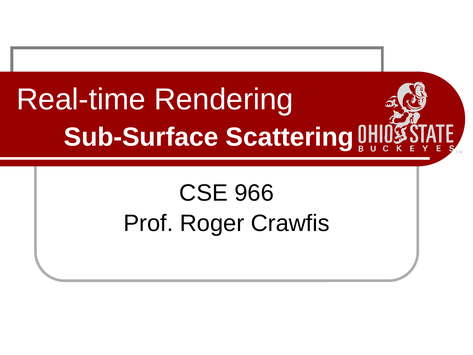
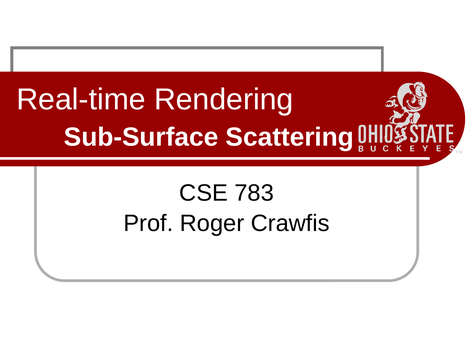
966: 966 -> 783 (254, 193)
